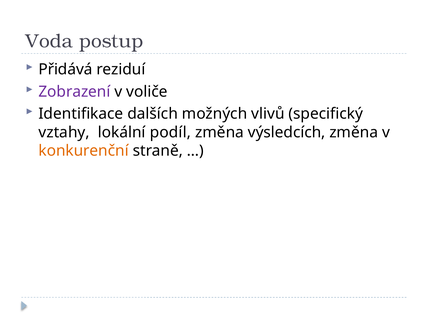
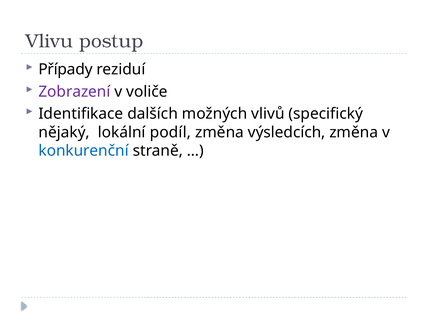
Voda: Voda -> Vlivu (49, 41)
Přidává: Přidává -> Případy (66, 70)
vztahy: vztahy -> nějaký (64, 132)
konkurenční colour: orange -> blue (84, 151)
